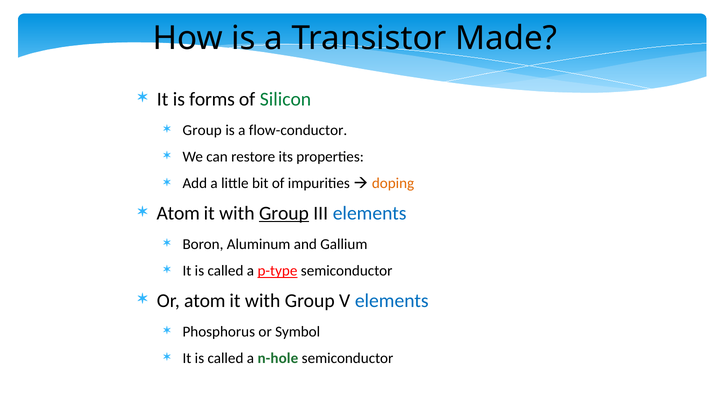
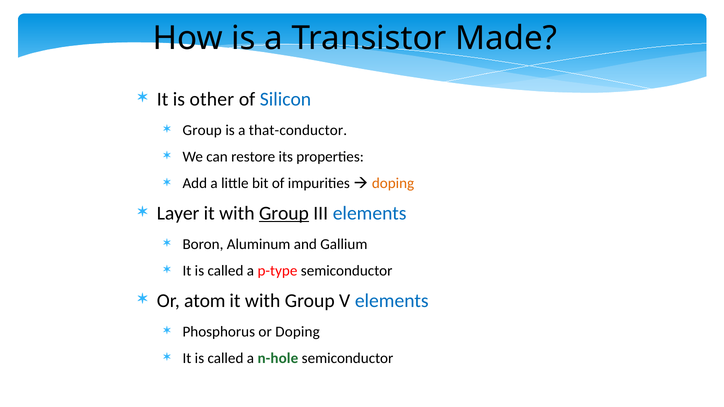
forms: forms -> other (212, 99)
Silicon colour: green -> blue (285, 99)
flow-conductor: flow-conductor -> that-conductor (298, 130)
Atom: Atom -> Layer (178, 213)
p-type underline: present -> none (277, 271)
or Symbol: Symbol -> Doping (298, 332)
